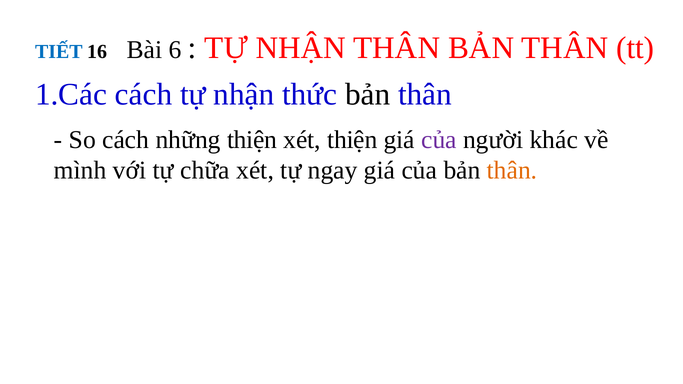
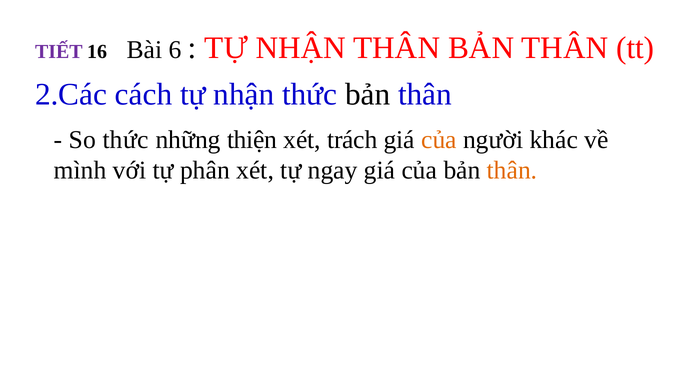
TIẾT colour: blue -> purple (59, 52)
1.Các: 1.Các -> 2.Các (71, 95)
So cách: cách -> thức (126, 140)
xét thiện: thiện -> trách (352, 140)
của colour: purple -> orange (439, 140)
chữa: chữa -> phân (205, 170)
